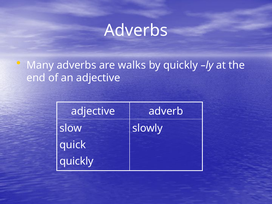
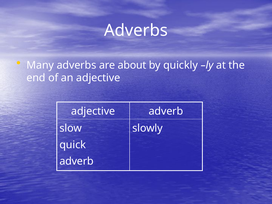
walks: walks -> about (132, 65)
quickly: quickly -> adverb (77, 161)
